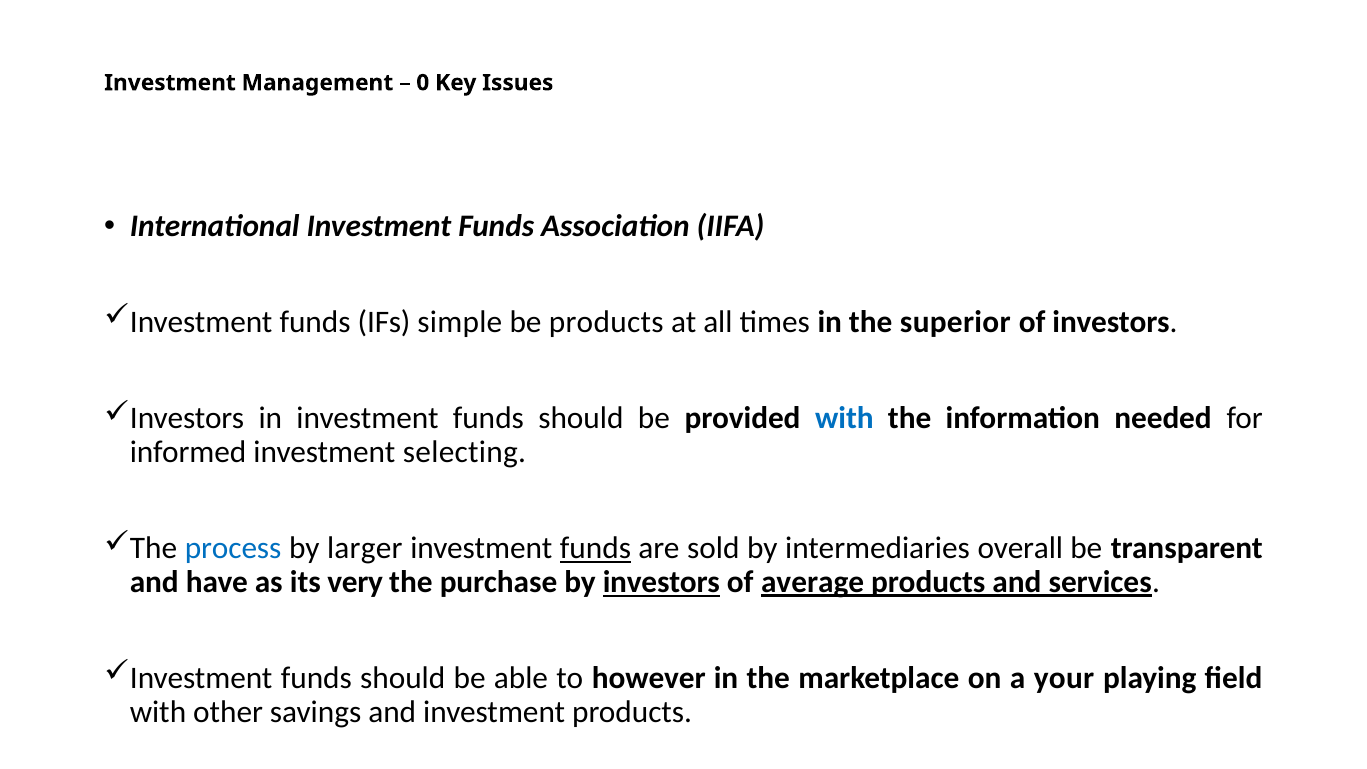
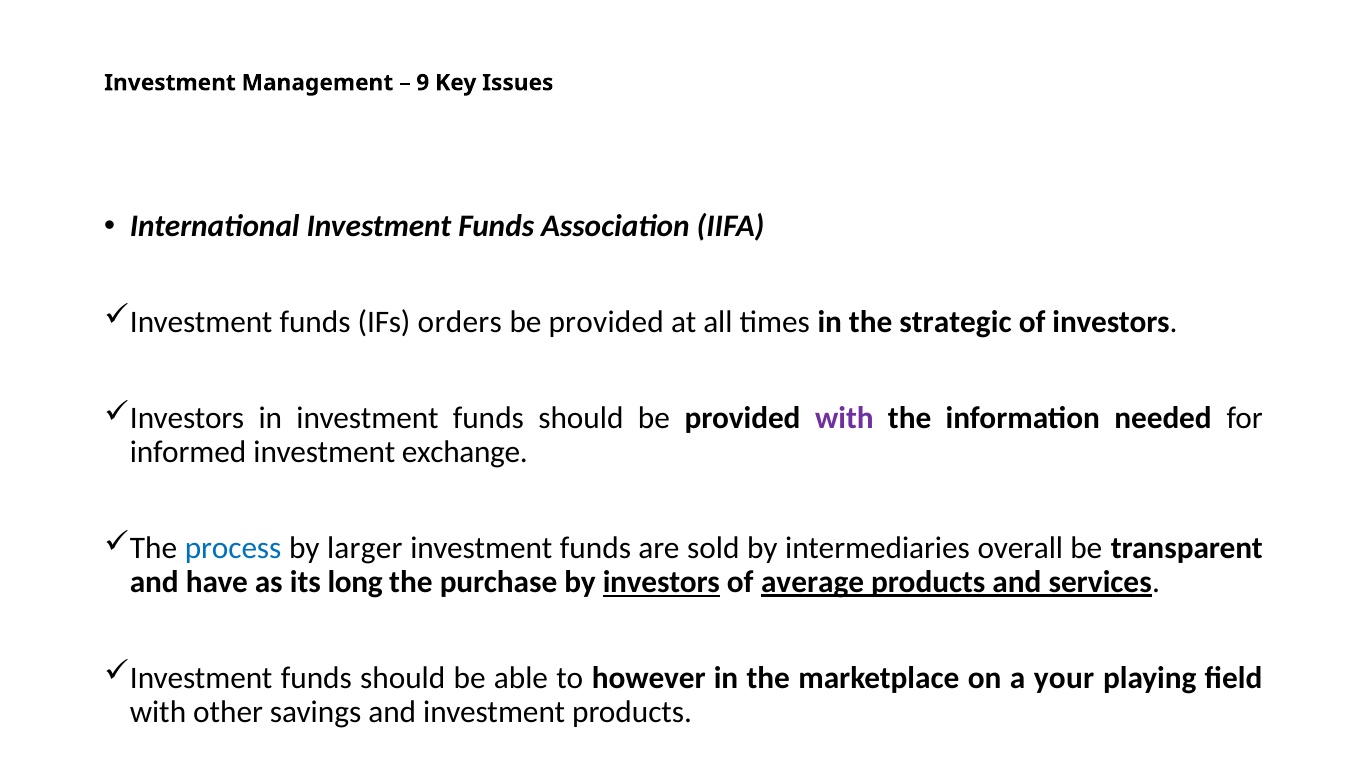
0: 0 -> 9 (423, 83)
simple: simple -> orders (460, 322)
products: products -> provided (606, 322)
superior: superior -> strategic (955, 322)
with colour: blue -> purple (844, 418)
selecting: selecting -> exchange (465, 452)
funds underline: present -> none (595, 548)
very: very -> long (355, 582)
